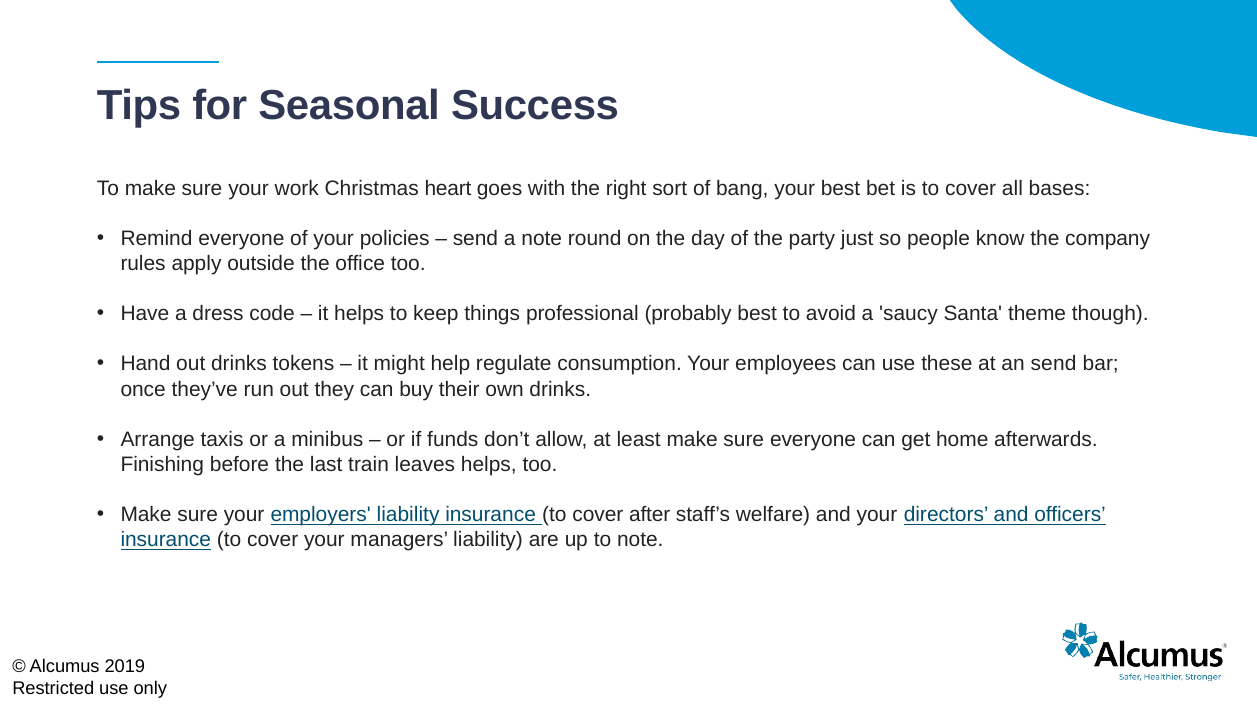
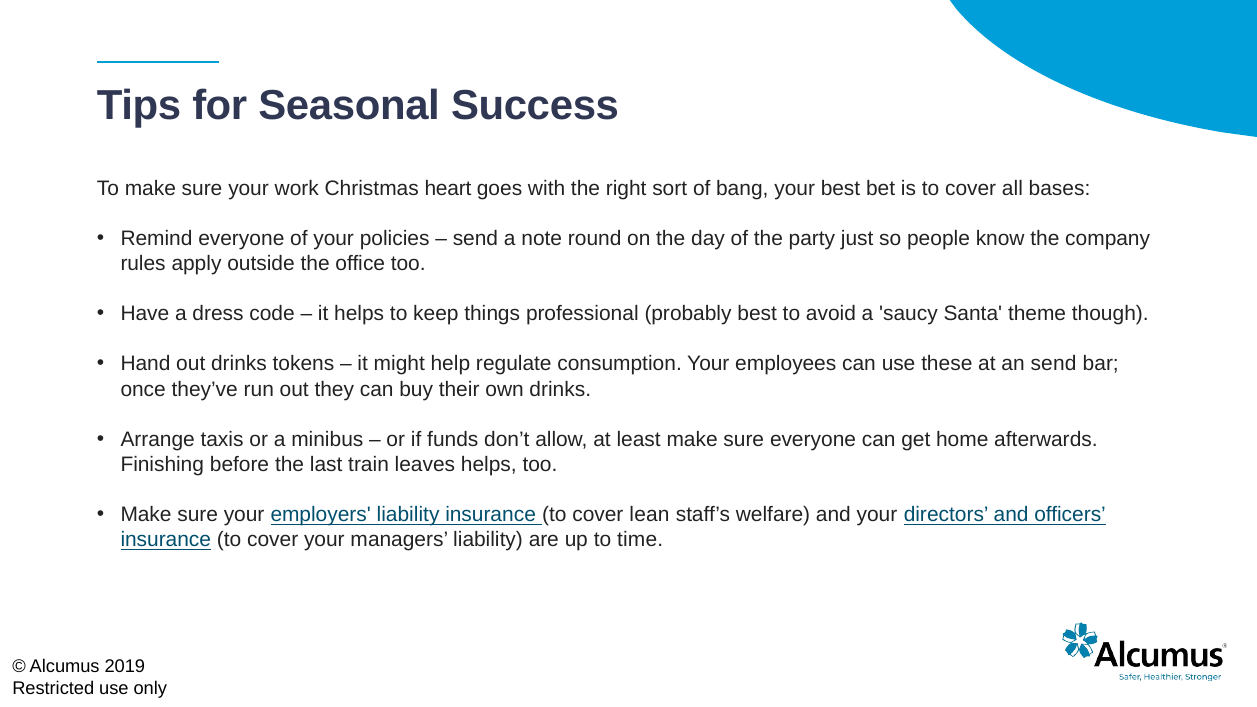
after: after -> lean (650, 515)
to note: note -> time (640, 540)
